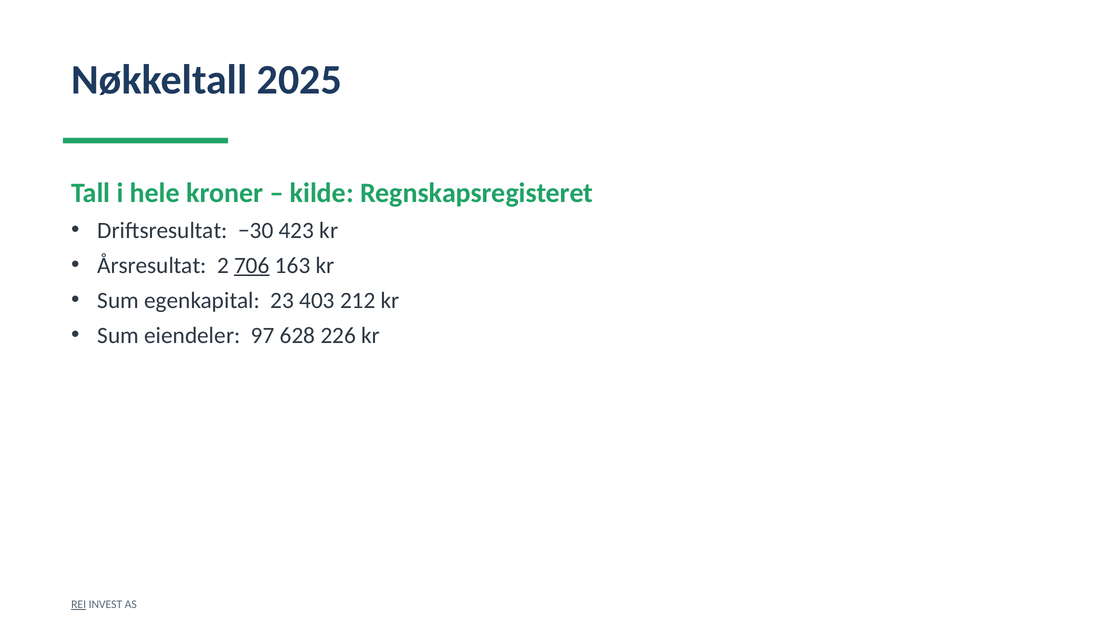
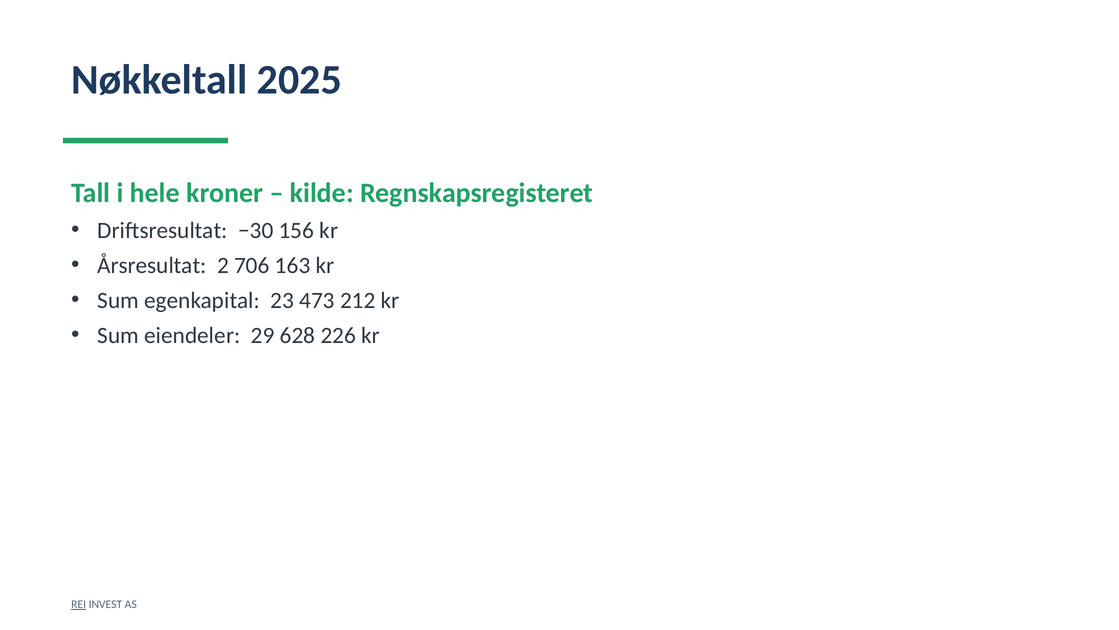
423: 423 -> 156 (296, 230)
706 underline: present -> none (252, 265)
403: 403 -> 473 (317, 300)
97: 97 -> 29 (263, 335)
